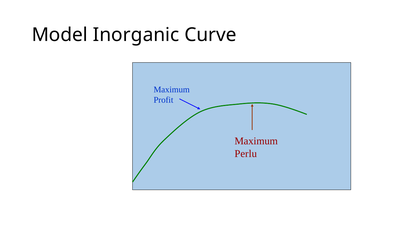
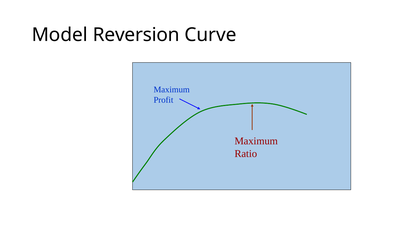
Inorganic: Inorganic -> Reversion (136, 35)
Perlu: Perlu -> Ratio (246, 154)
